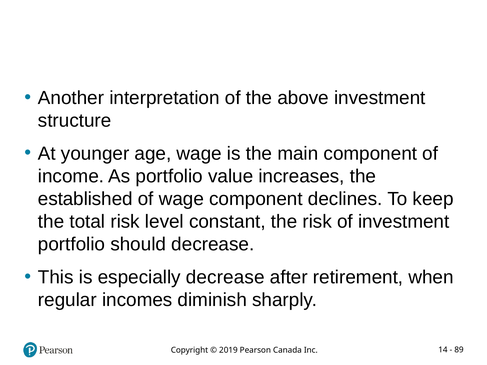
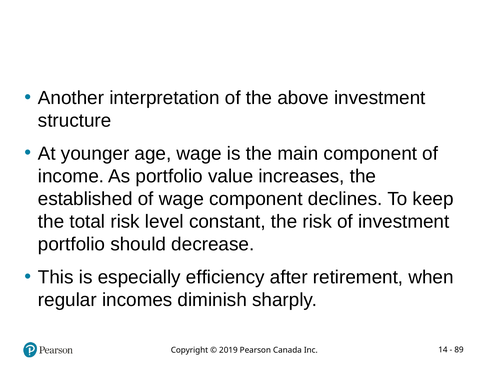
especially decrease: decrease -> efficiency (225, 277)
